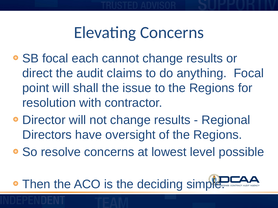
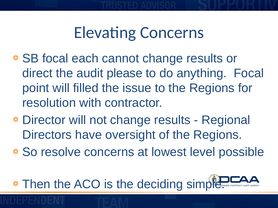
claims: claims -> please (125, 73)
shall: shall -> filled (86, 88)
